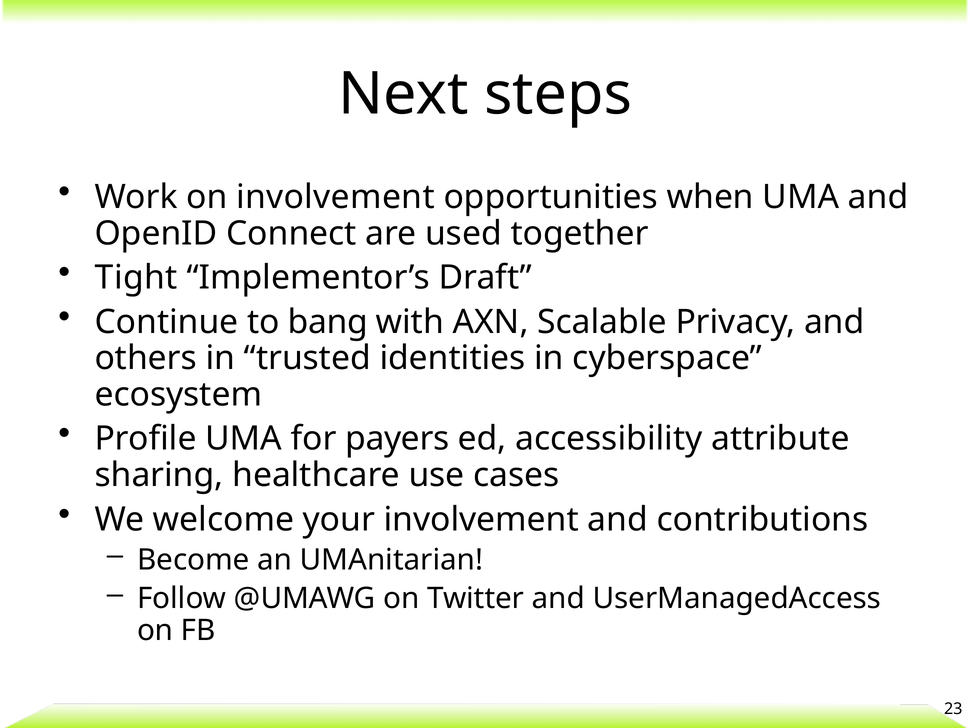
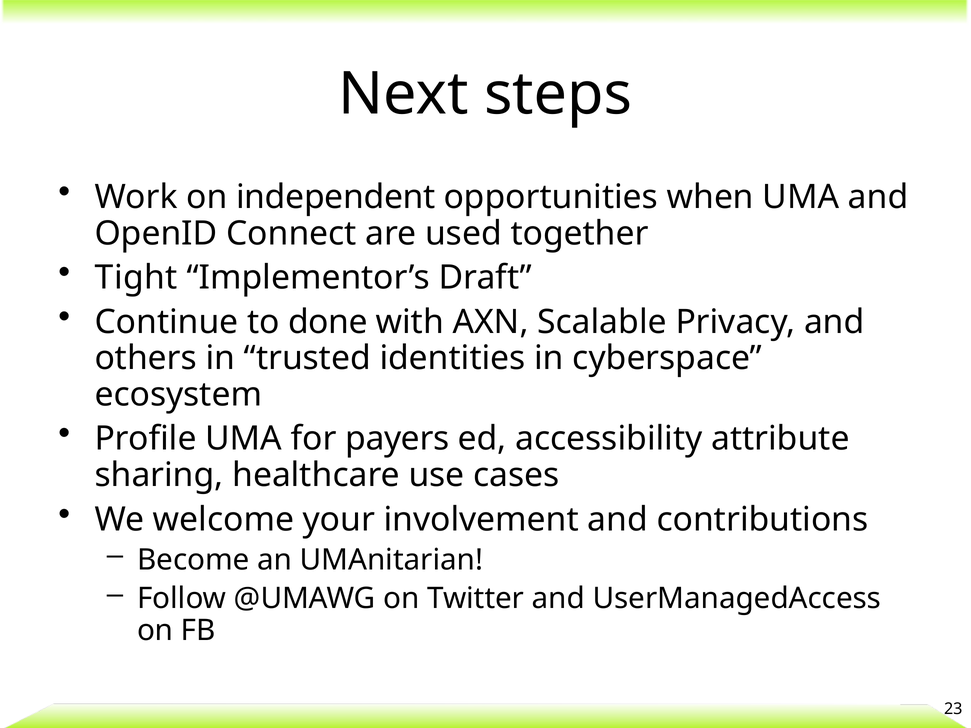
on involvement: involvement -> independent (336, 197)
bang: bang -> done (328, 322)
